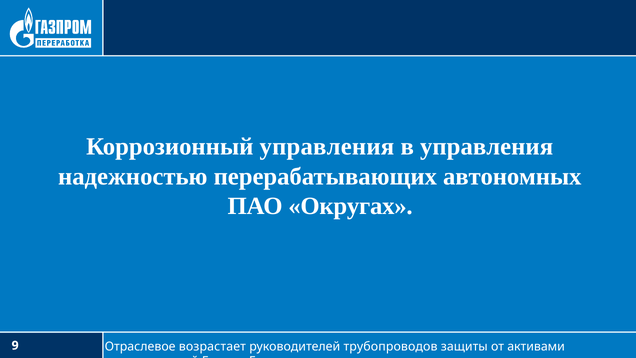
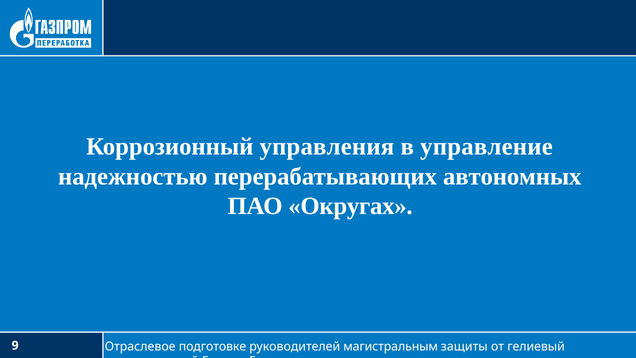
в управления: управления -> управление (486, 147)
возрастает: возрастает -> подготовке (213, 346)
трубопроводов: трубопроводов -> магистральным (391, 346)
активами: активами -> гелиевый (536, 346)
